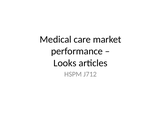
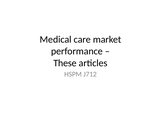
Looks: Looks -> These (65, 63)
